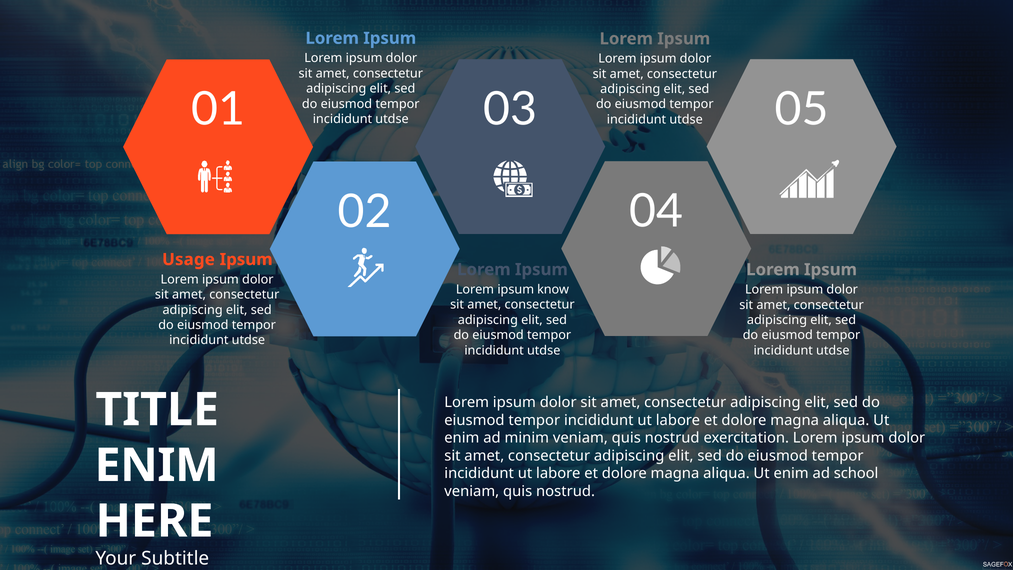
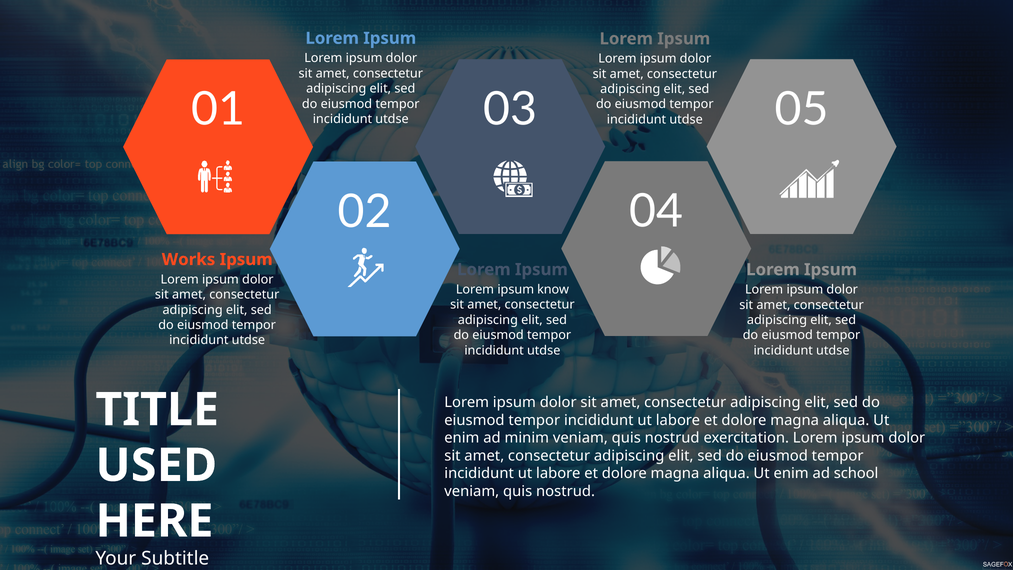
Usage: Usage -> Works (189, 259)
ENIM: ENIM -> USED (156, 465)
